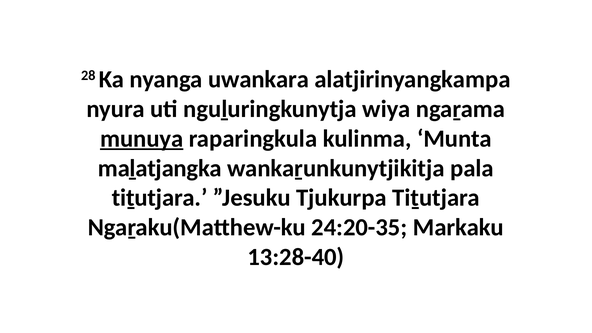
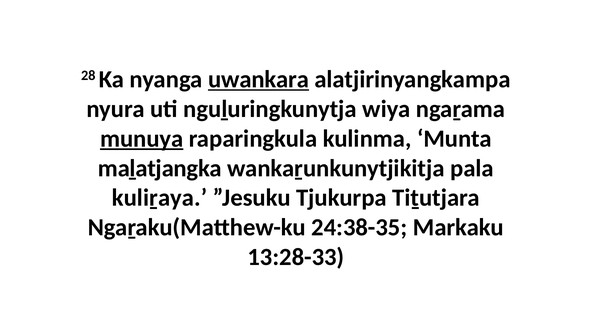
uwankara underline: none -> present (258, 79)
tiṯutjara: tiṯutjara -> kuliṟaya (159, 198)
24:20-35: 24:20-35 -> 24:38-35 (359, 227)
13:28-40: 13:28-40 -> 13:28-33 (296, 257)
